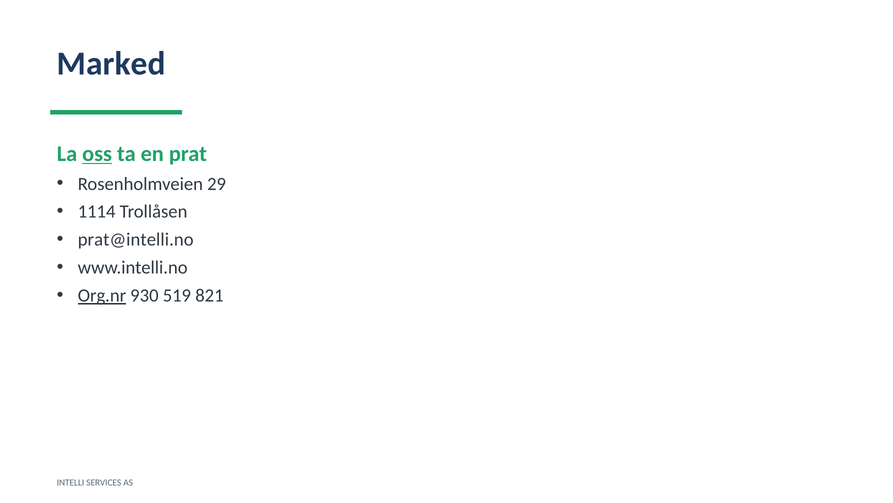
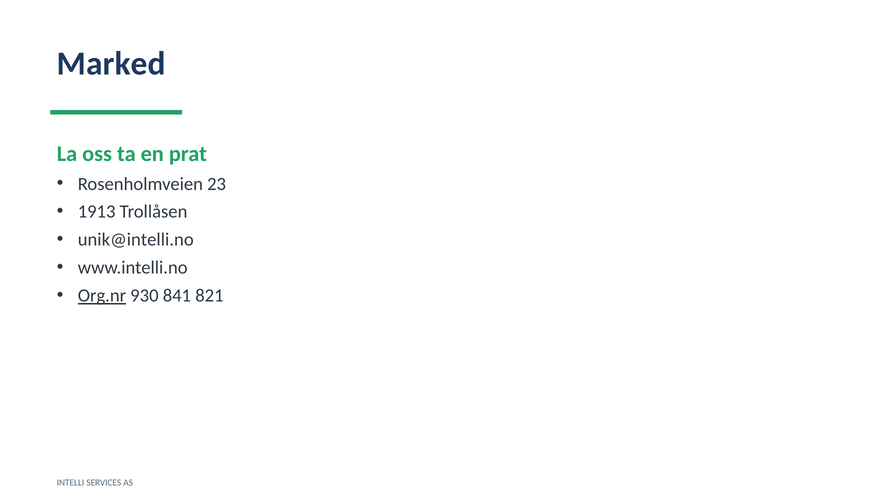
oss underline: present -> none (97, 154)
29: 29 -> 23 (217, 184)
1114: 1114 -> 1913 (97, 212)
prat@intelli.no: prat@intelli.no -> unik@intelli.no (136, 239)
519: 519 -> 841 (177, 295)
